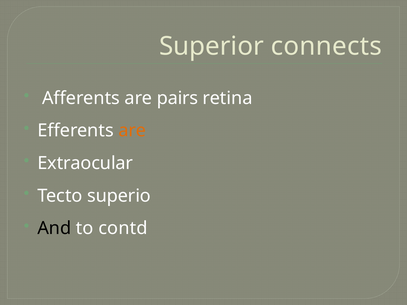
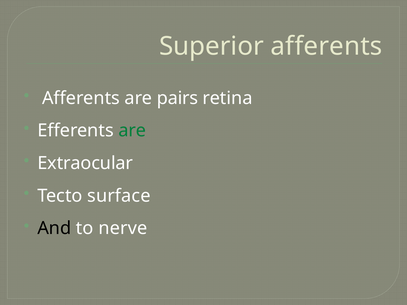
Superior connects: connects -> afferents (326, 46)
are colour: orange -> green (132, 131)
superio: superio -> surface (119, 196)
contd: contd -> nerve (123, 228)
